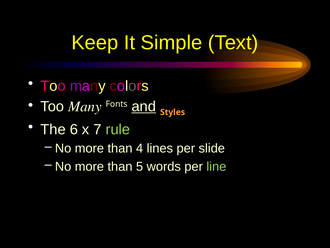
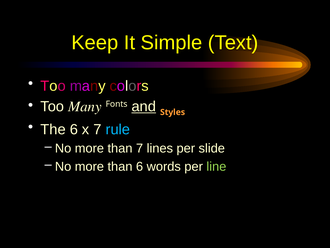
rule colour: light green -> light blue (118, 129)
than 4: 4 -> 7 (140, 148)
than 5: 5 -> 6 (140, 166)
